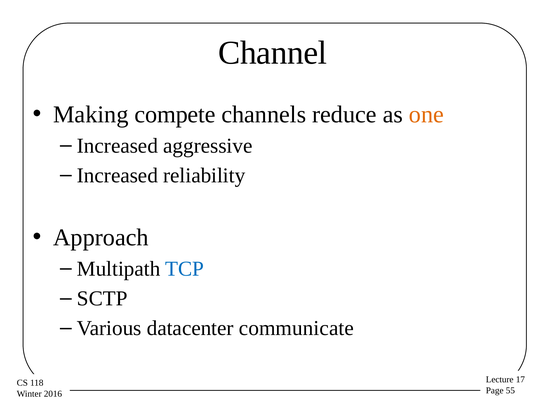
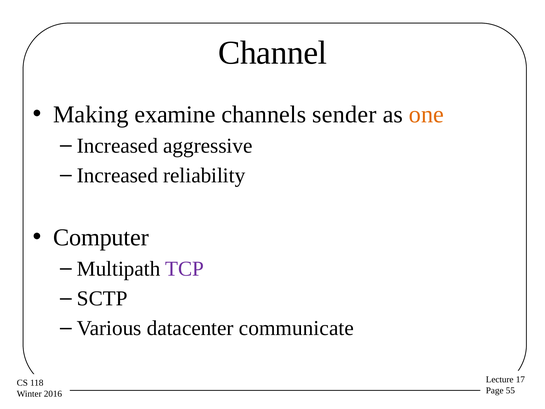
compete: compete -> examine (175, 114)
reduce: reduce -> sender (344, 114)
Approach: Approach -> Computer (101, 237)
TCP colour: blue -> purple (185, 269)
